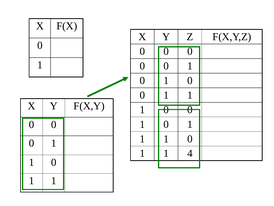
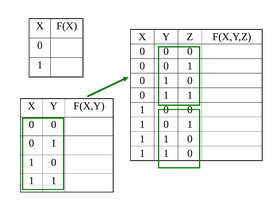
4: 4 -> 0 (190, 153)
